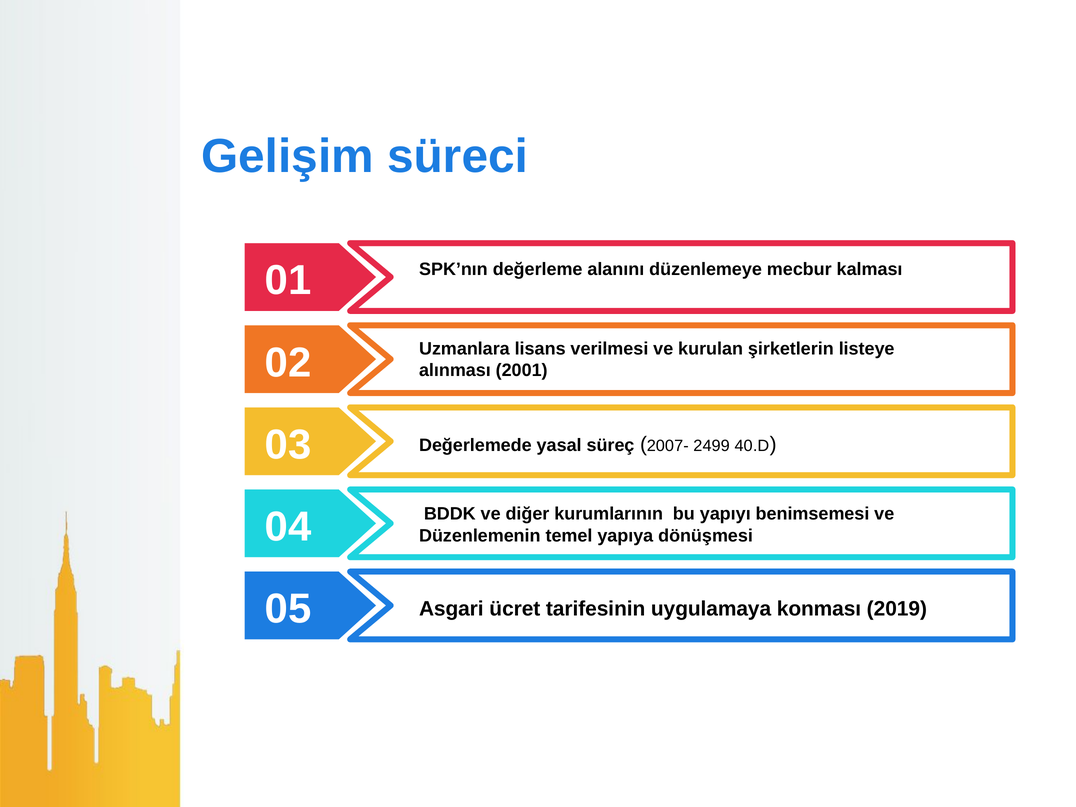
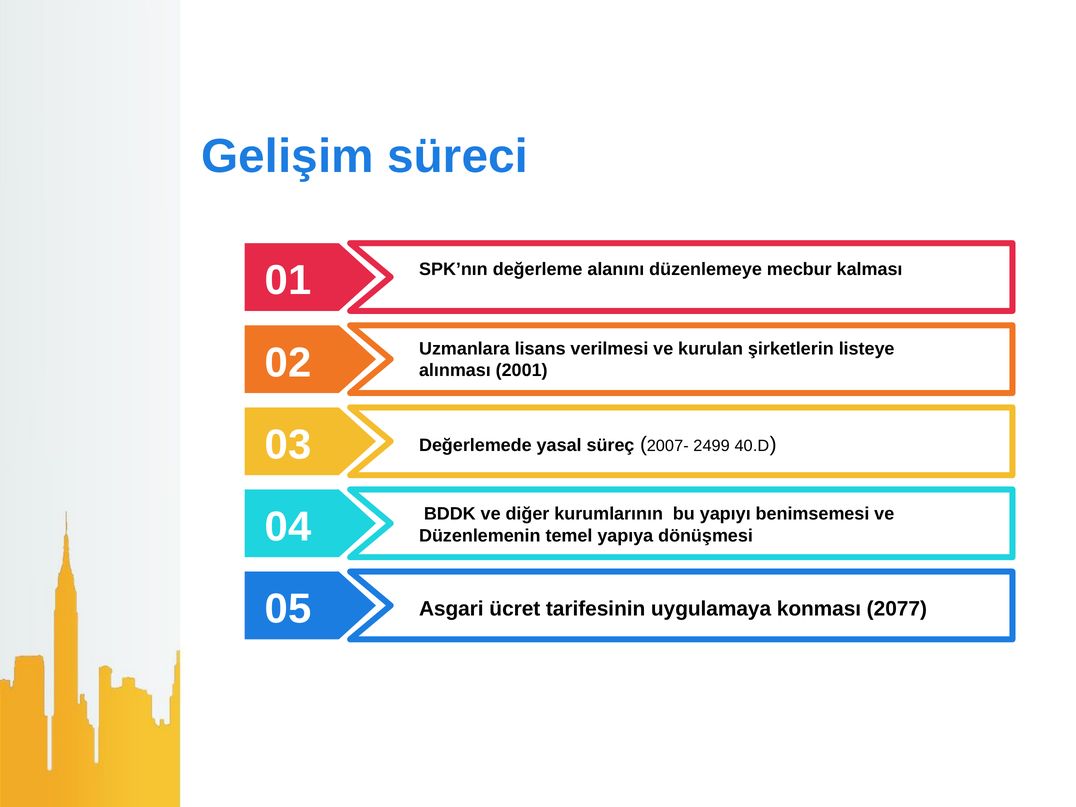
2019: 2019 -> 2077 (897, 609)
